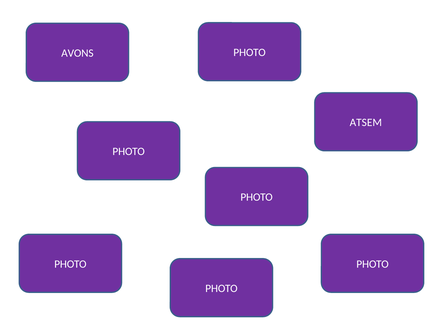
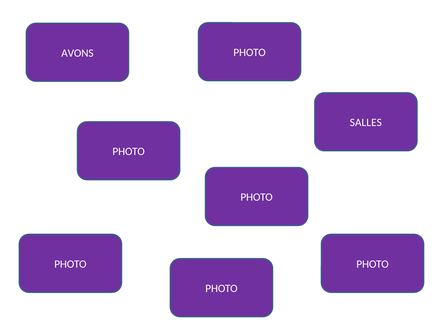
ATSEM: ATSEM -> SALLES (366, 122)
